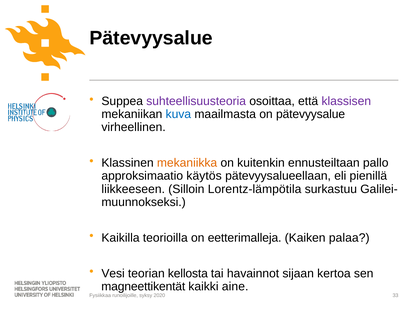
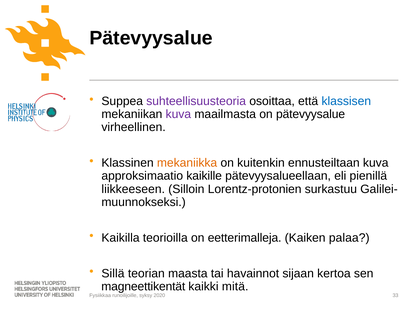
klassisen colour: purple -> blue (346, 101)
kuva colour: blue -> purple (178, 114)
ennusteiltaan pallo: pallo -> kuva (376, 163)
käytös: käytös -> kaikille (204, 176)
Lorentz-lämpötila: Lorentz-lämpötila -> Lorentz-protonien (255, 189)
Vesi: Vesi -> Sillä (113, 273)
kellosta: kellosta -> maasta (188, 273)
aine: aine -> mitä (235, 286)
